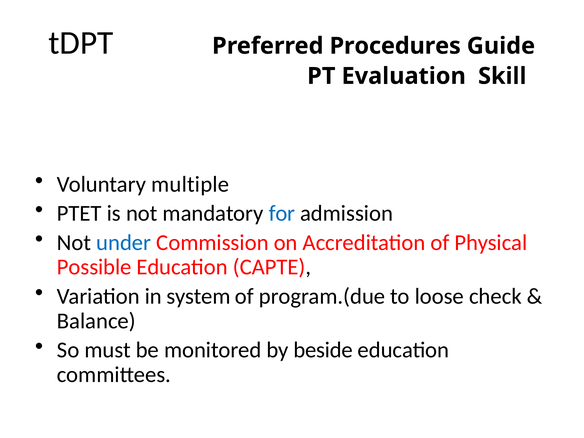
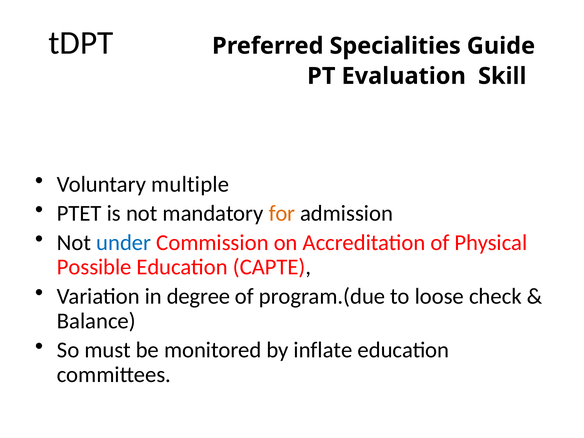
Procedures: Procedures -> Specialities (395, 46)
for colour: blue -> orange (282, 213)
system: system -> degree (199, 296)
beside: beside -> inflate (323, 350)
